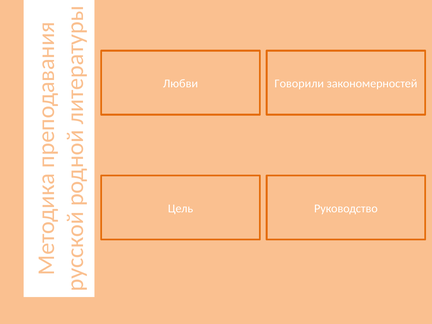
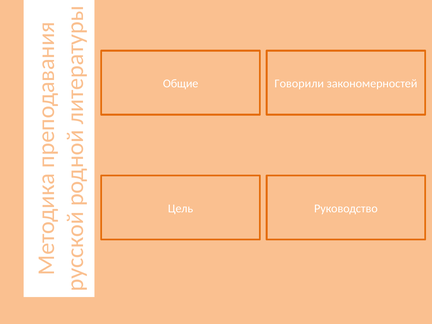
Любви: Любви -> Общие (181, 84)
